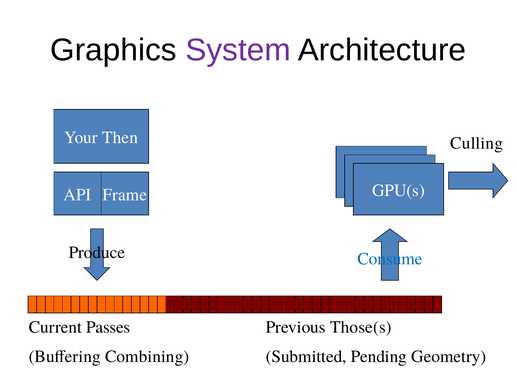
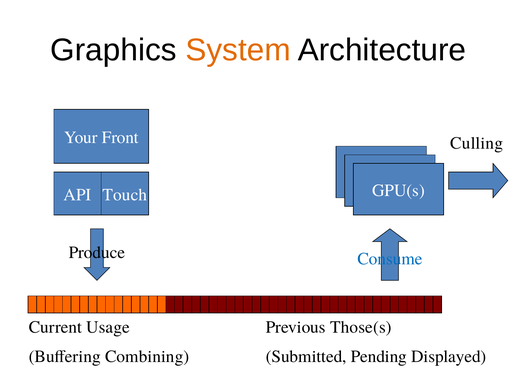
System colour: purple -> orange (238, 50)
Then: Then -> Front (120, 138)
Frame: Frame -> Touch (125, 195)
Passes: Passes -> Usage (108, 328)
Geometry: Geometry -> Displayed (449, 357)
